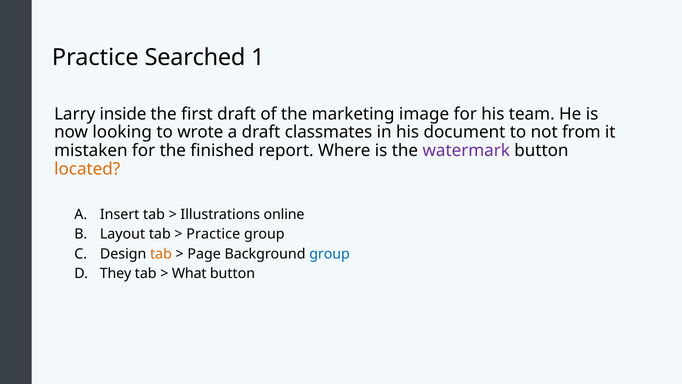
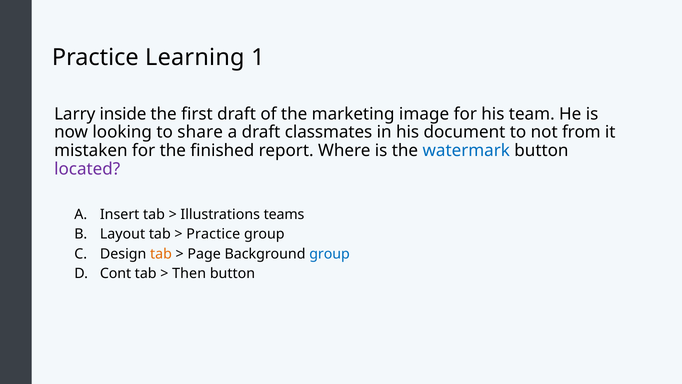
Searched: Searched -> Learning (195, 57)
wrote: wrote -> share (200, 132)
watermark colour: purple -> blue (466, 151)
located colour: orange -> purple (87, 169)
online: online -> teams (284, 214)
They: They -> Cont (116, 273)
What: What -> Then (189, 273)
